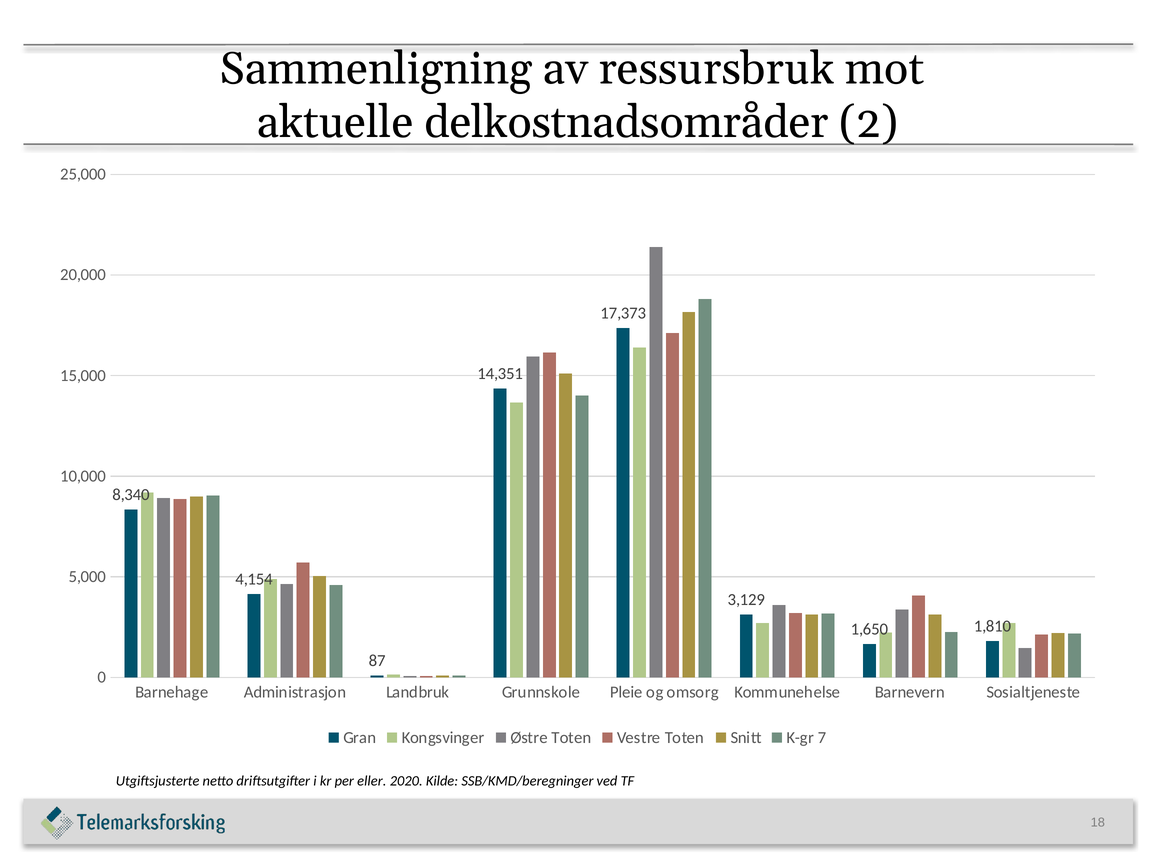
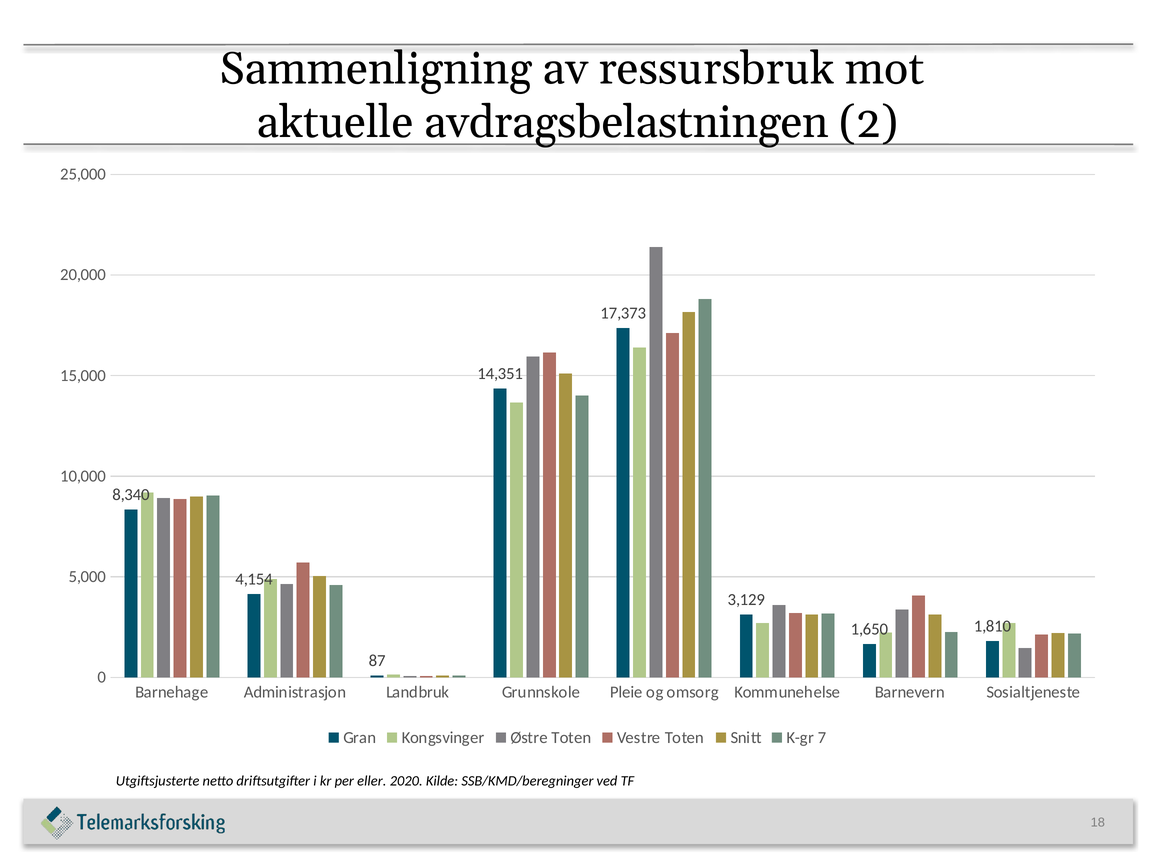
delkostnadsområder: delkostnadsområder -> avdragsbelastningen (626, 123)
